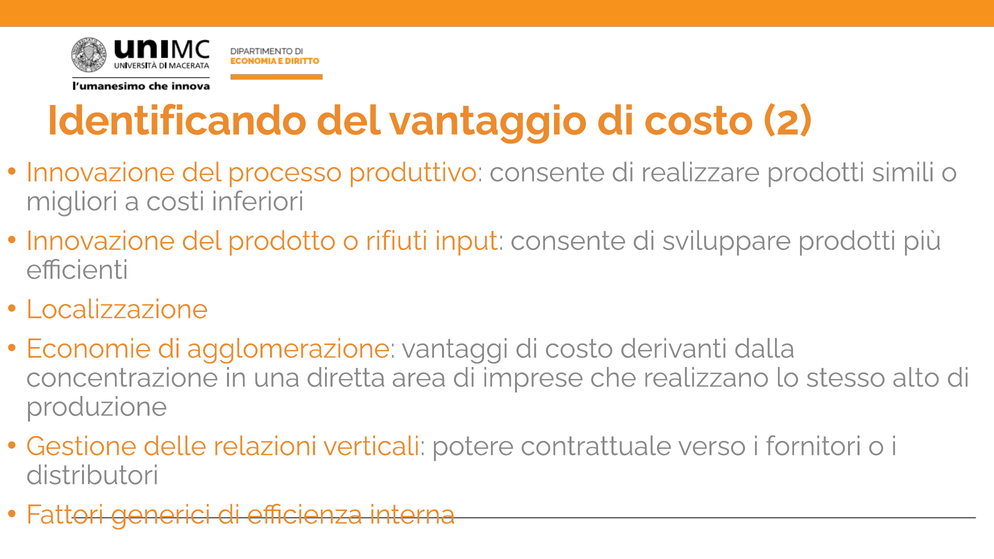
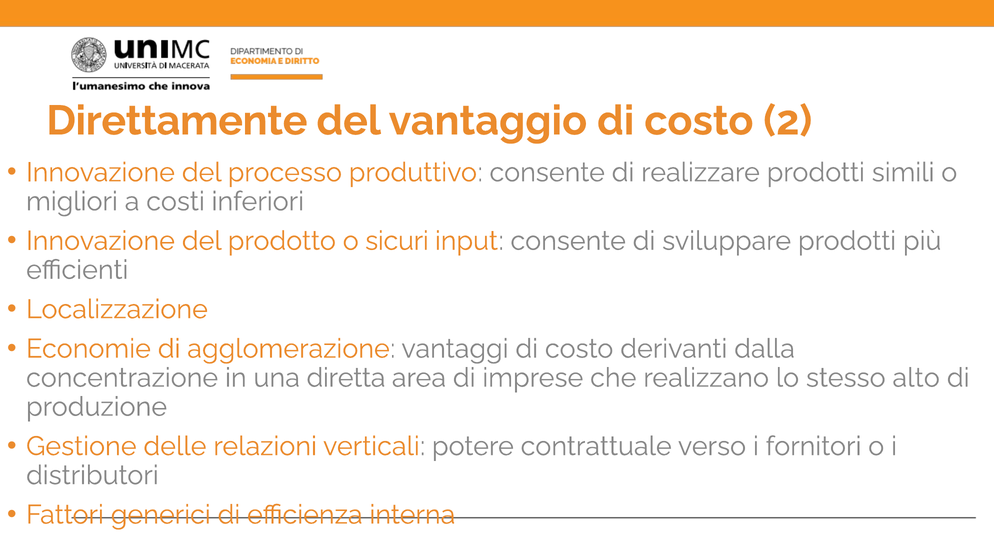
Identificando: Identificando -> Direttamente (177, 121)
rifiuti: rifiuti -> sicuri (397, 241)
